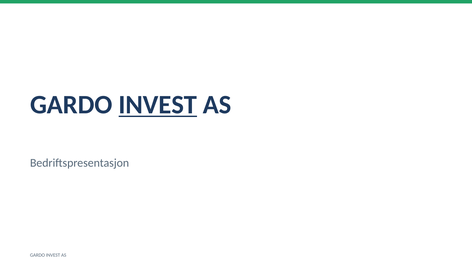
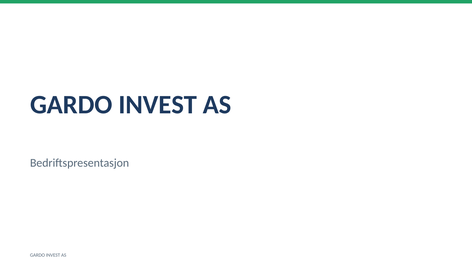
INVEST underline: present -> none (158, 105)
